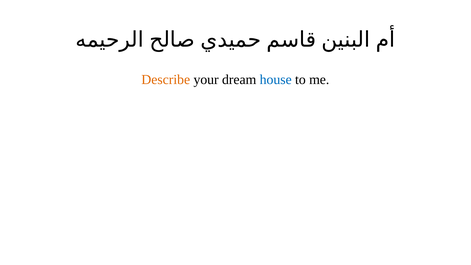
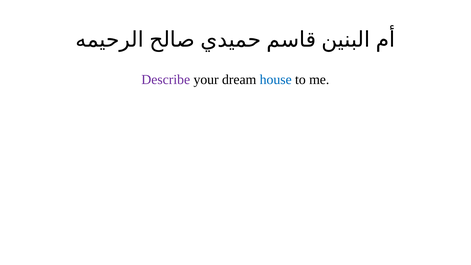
Describe colour: orange -> purple (166, 80)
